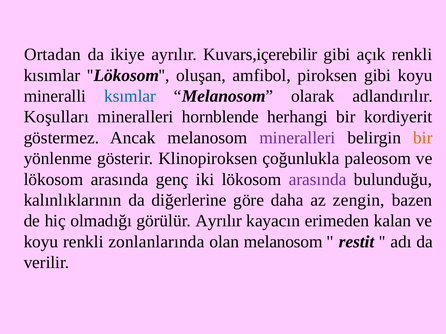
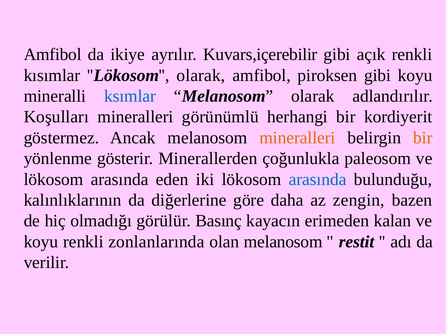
Ortadan: Ortadan -> Amfibol (53, 55)
Lökosom oluşan: oluşan -> olarak (201, 75)
hornblende: hornblende -> görünümlü (220, 117)
mineralleri colour: purple -> orange (297, 138)
Klinopiroksen: Klinopiroksen -> Minerallerden (208, 159)
genç: genç -> eden (172, 180)
arasında colour: purple -> blue (318, 180)
görülür Ayrılır: Ayrılır -> Basınç (219, 221)
